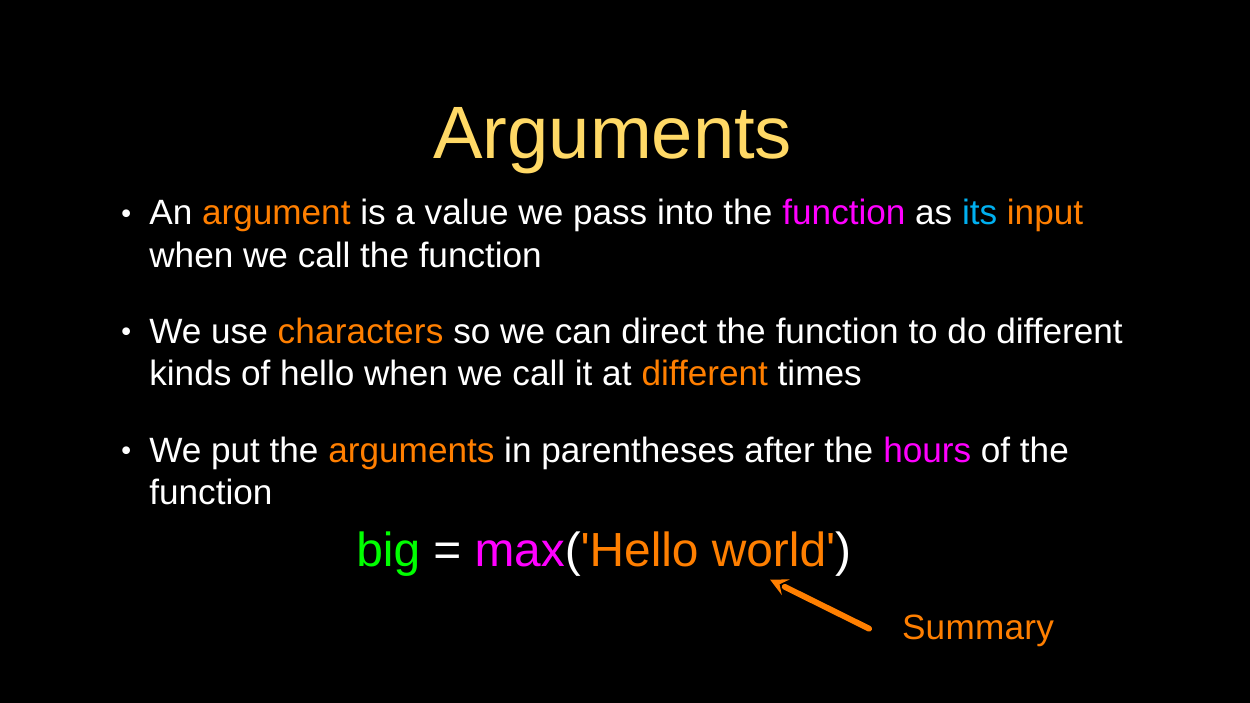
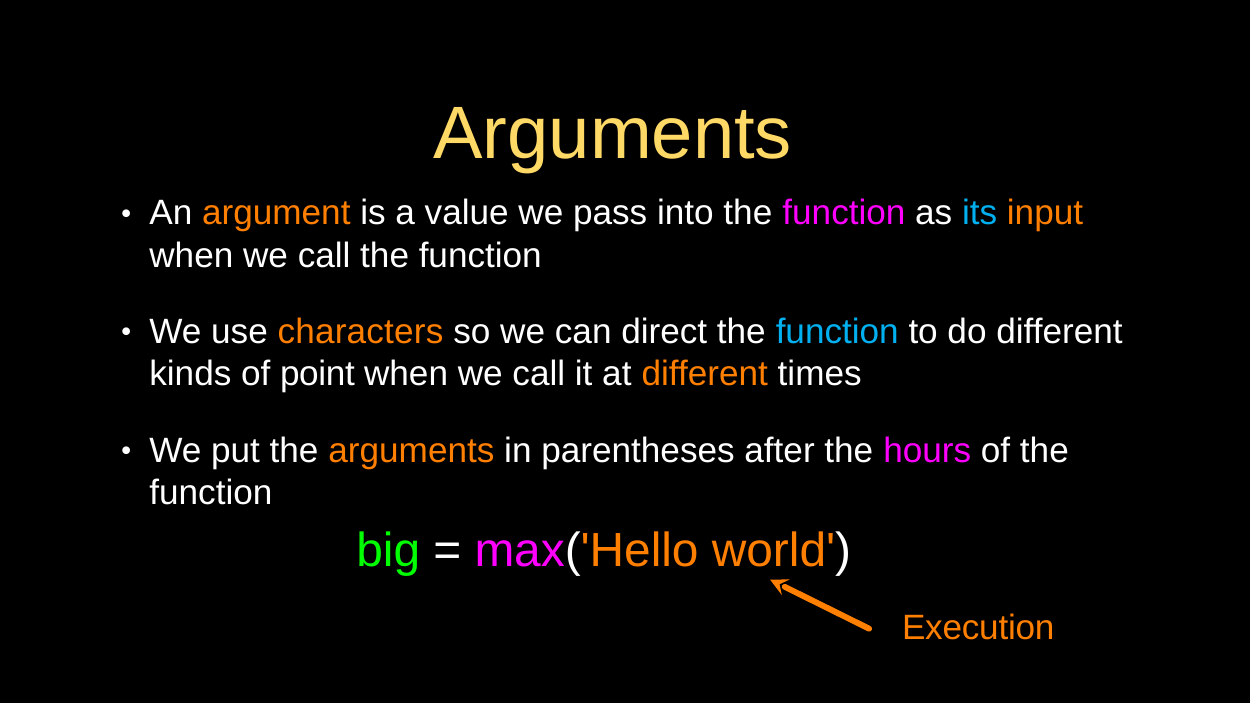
function colour: white -> light blue (837, 332)
hello: hello -> point (317, 374)
Summary: Summary -> Execution (978, 628)
